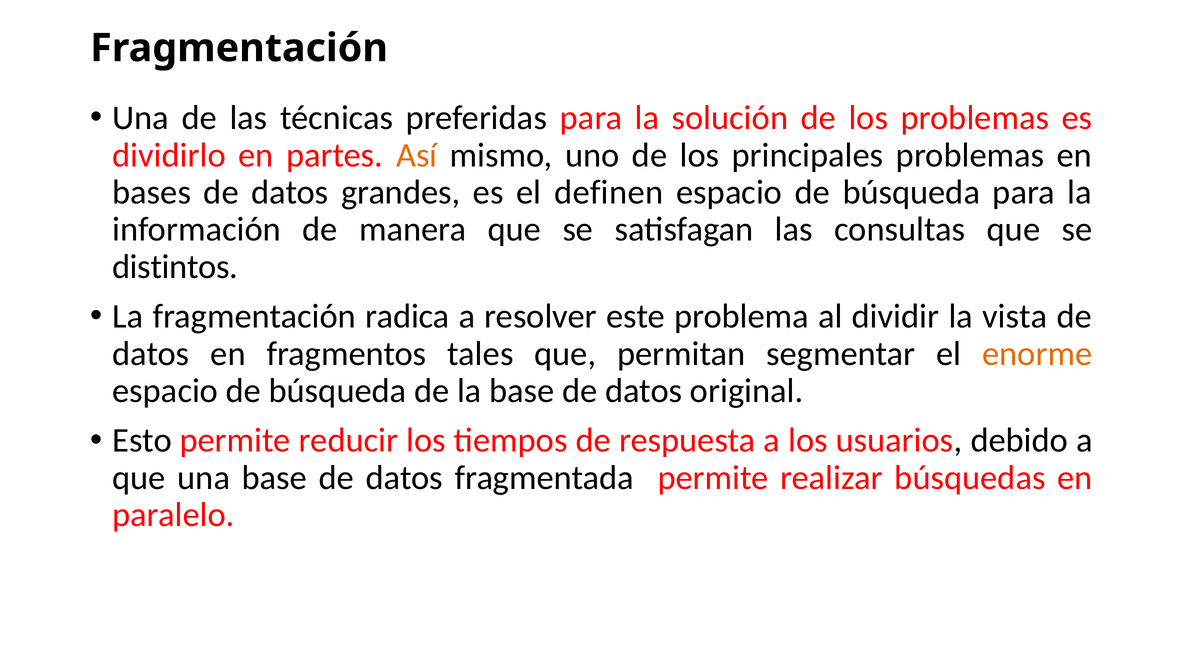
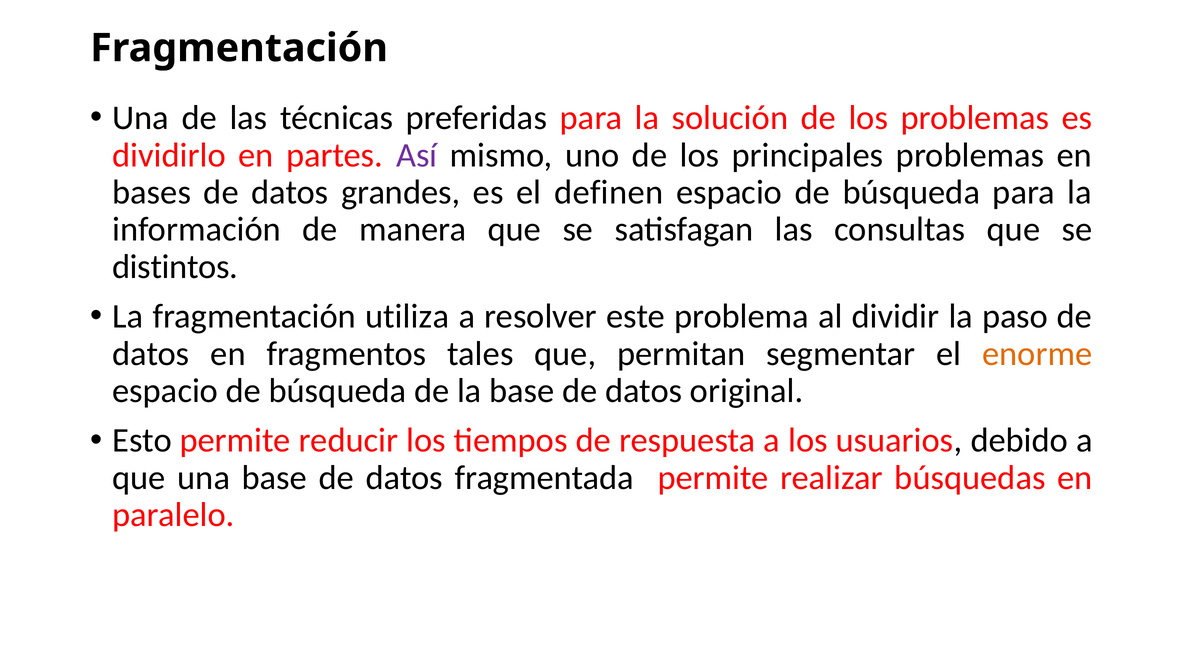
Así colour: orange -> purple (417, 155)
radica: radica -> utiliza (407, 316)
vista: vista -> paso (1015, 316)
